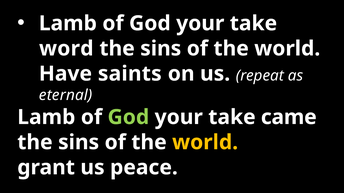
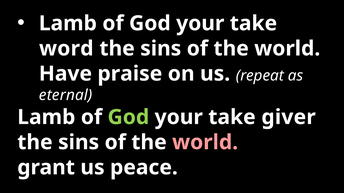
saints: saints -> praise (130, 74)
came: came -> giver (289, 117)
world colour: yellow -> pink (205, 143)
